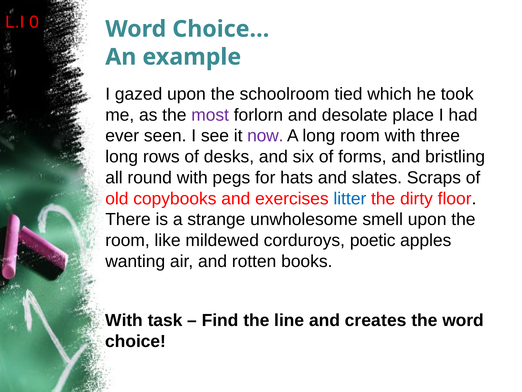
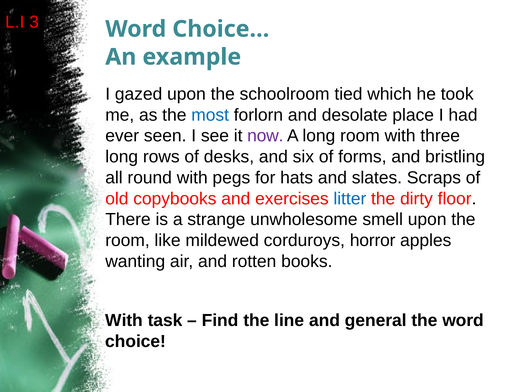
0: 0 -> 3 (34, 22)
most colour: purple -> blue (210, 115)
poetic: poetic -> horror (373, 240)
creates: creates -> general (376, 320)
